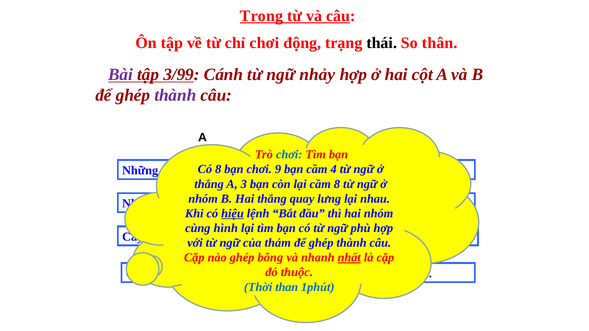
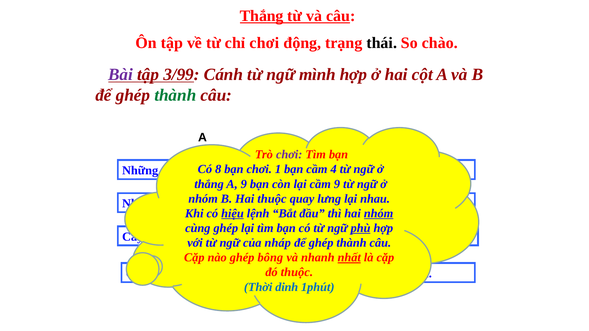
Trong: Trong -> Thắng (262, 16)
So thân: thân -> chào (440, 43)
nhảy: nhảy -> mình (317, 74)
thành colour: purple -> green (175, 95)
chơi colour: blue -> purple (289, 155)
9: 9 -> 1 (278, 169)
A 3: 3 -> 9 (244, 184)
cầm 8: 8 -> 9 (337, 184)
thắng: thắng -> thuộc (272, 199)
nhóm underline: none -> present (379, 214)
cùng hình: hình -> ghép (226, 228)
phù underline: none -> present (361, 228)
thảm: thảm -> nháp (278, 243)
than: than -> dinh (287, 287)
